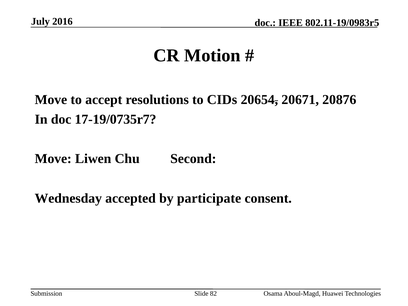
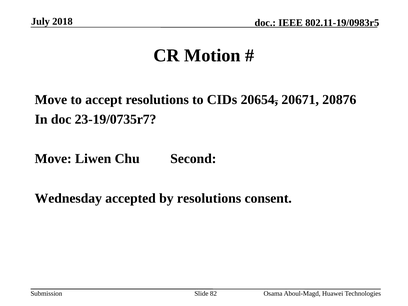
2016: 2016 -> 2018 (62, 22)
17-19/0735r7: 17-19/0735r7 -> 23-19/0735r7 (116, 119)
by participate: participate -> resolutions (209, 198)
